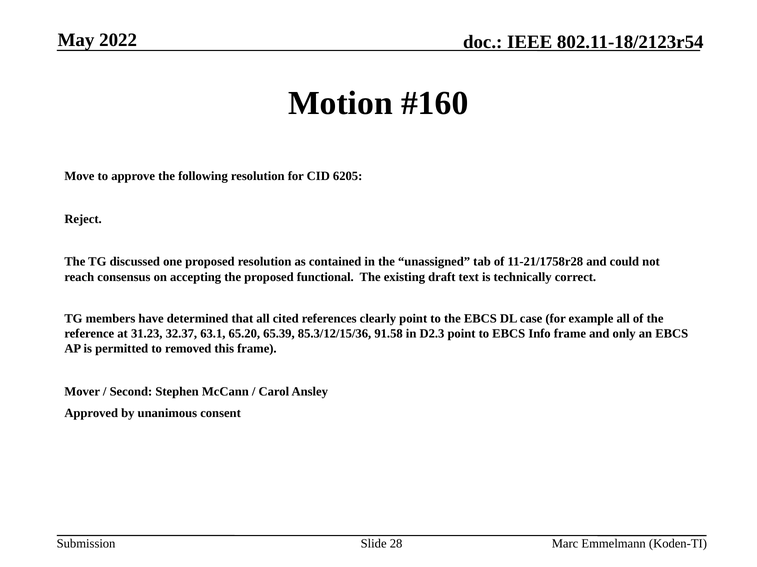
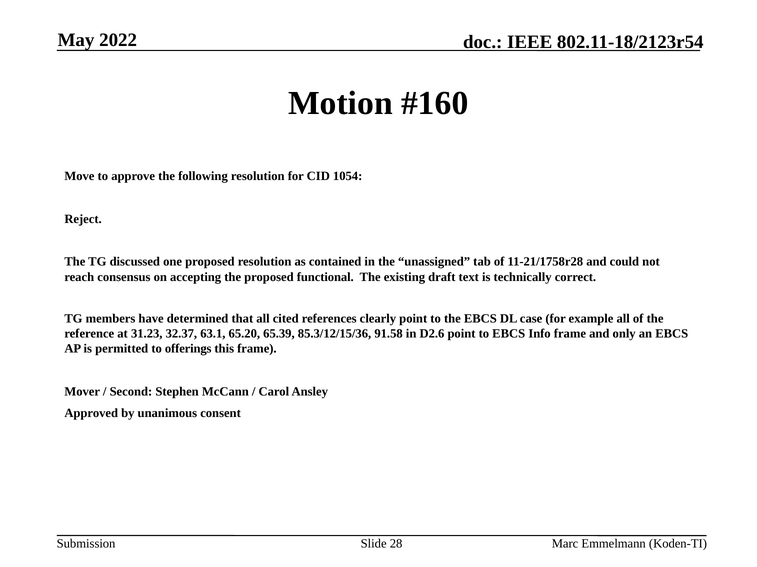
6205: 6205 -> 1054 (348, 176)
D2.3: D2.3 -> D2.6 (432, 334)
removed: removed -> offerings (188, 349)
